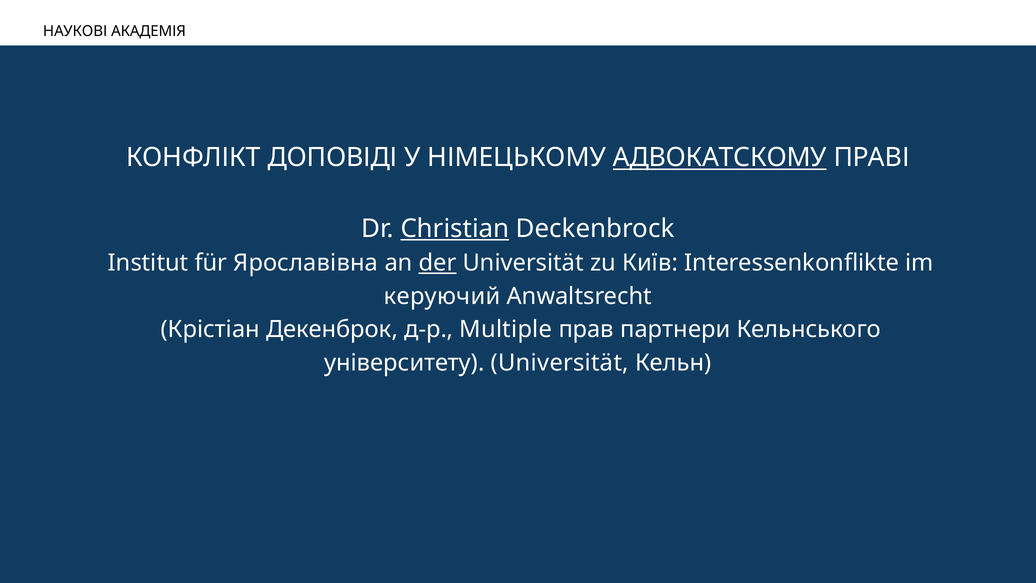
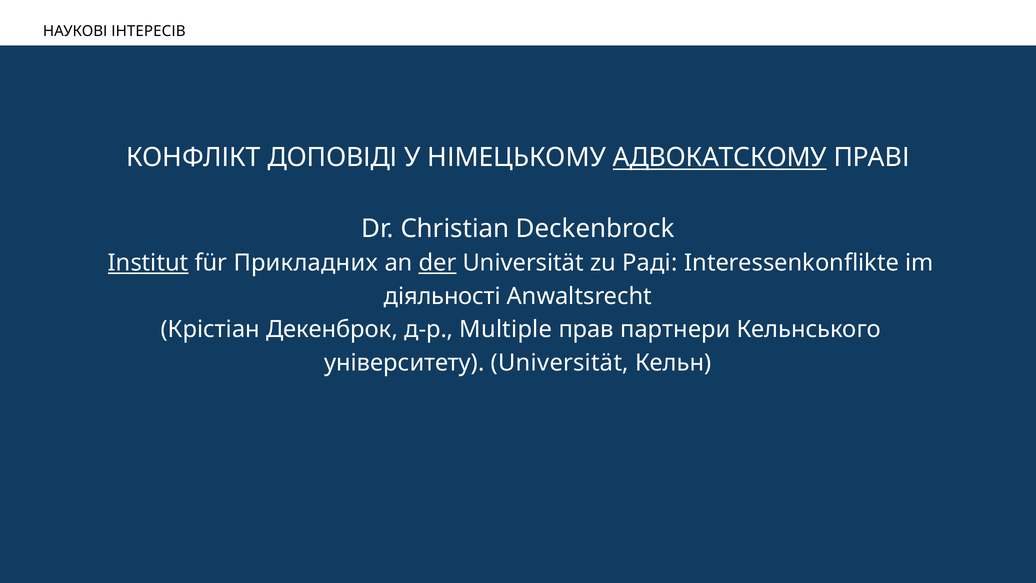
АКАДЕМІЯ: АКАДЕМІЯ -> ІНТЕРЕСІВ (148, 31)
Christian underline: present -> none (455, 228)
Institut underline: none -> present (148, 263)
Ярославівна: Ярославівна -> Прикладних (306, 263)
Київ: Київ -> Раді (650, 263)
керуючий: керуючий -> діяльності (442, 296)
